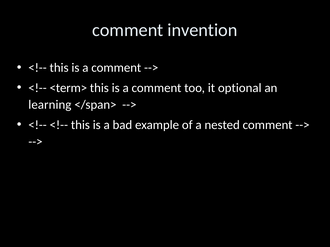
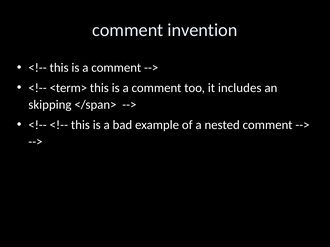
optional: optional -> includes (240, 88)
learning: learning -> skipping (50, 105)
